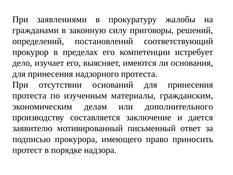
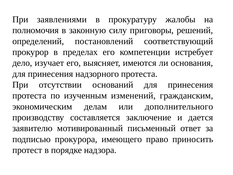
гражданами: гражданами -> полномочия (36, 30)
материалы: материалы -> изменений (133, 96)
